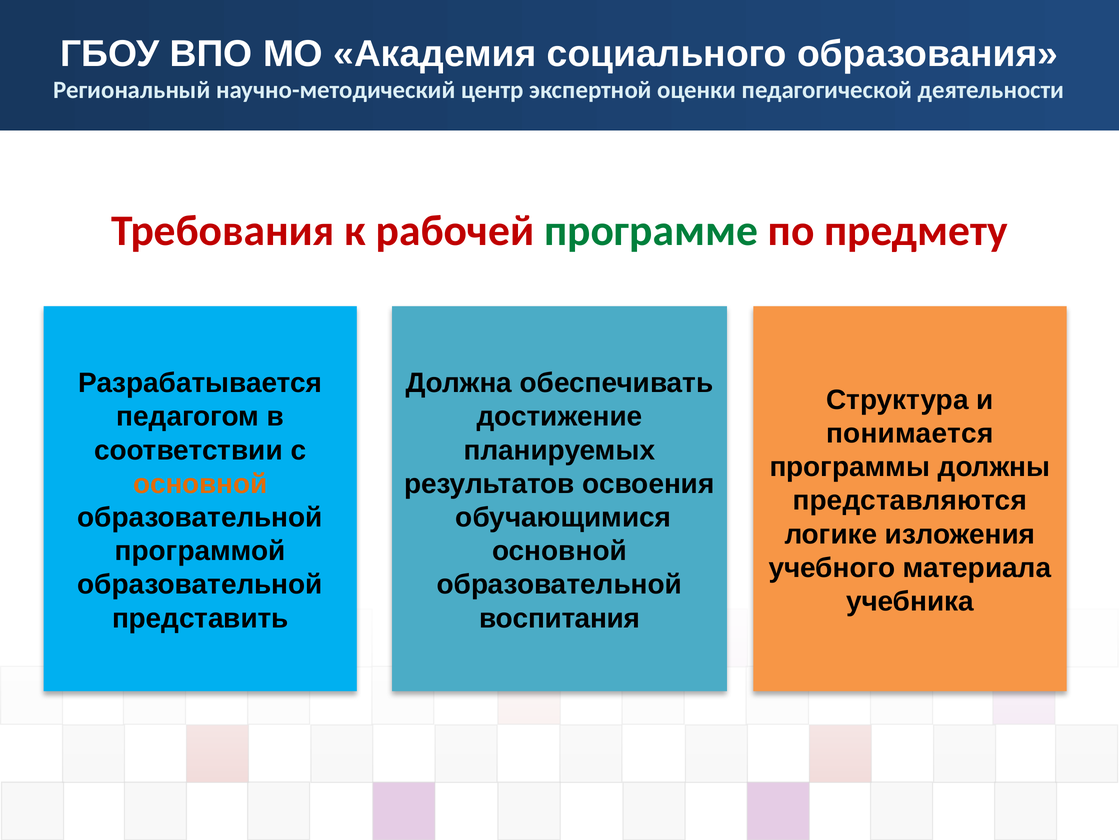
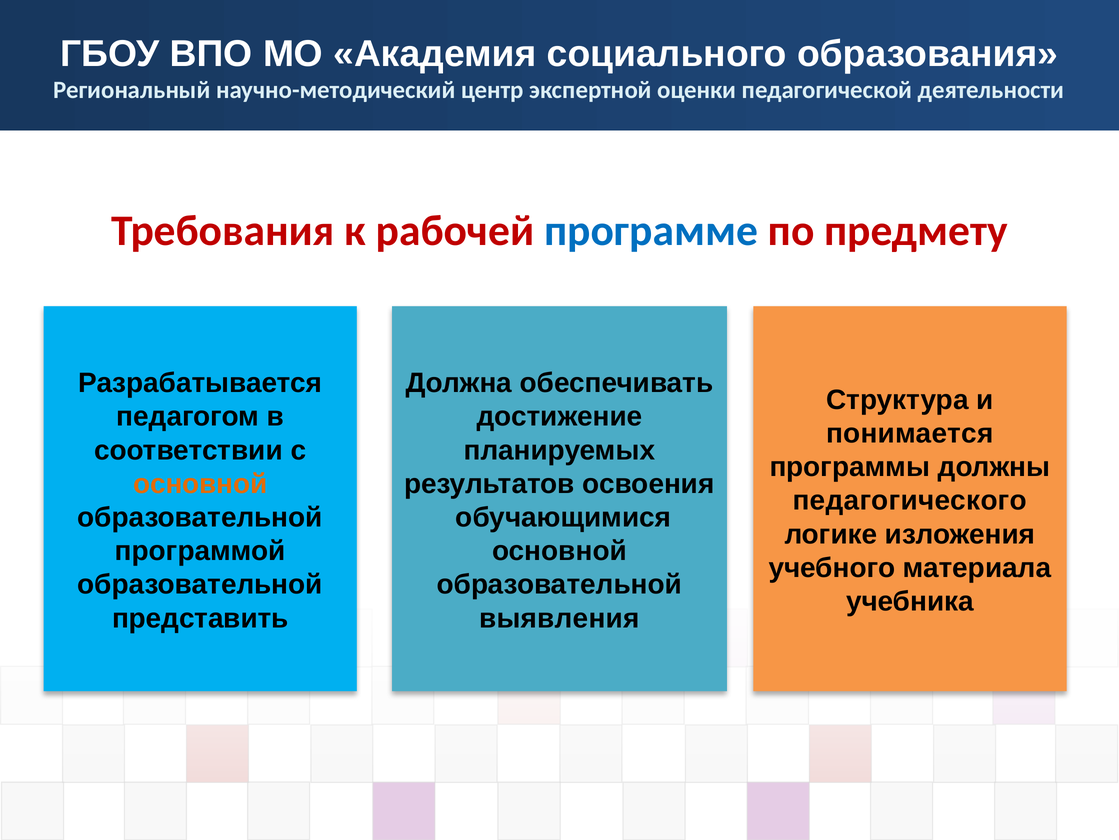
программе colour: green -> blue (651, 231)
представляются: представляются -> педагогического (910, 500)
воспитания: воспитания -> выявления (559, 618)
